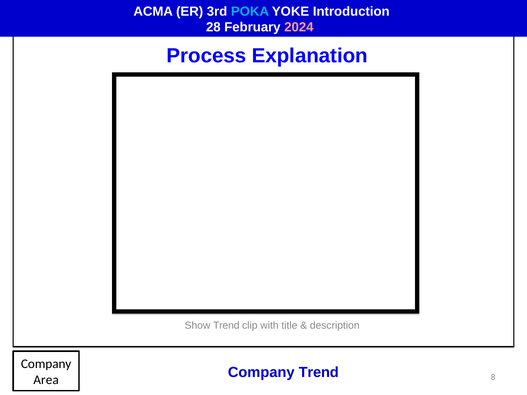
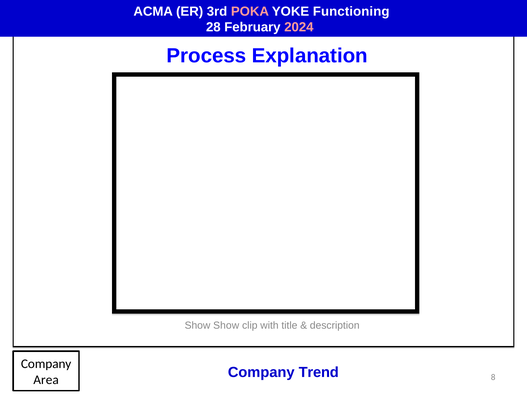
POKA colour: light blue -> pink (250, 11)
Introduction: Introduction -> Functioning (351, 11)
Show Trend: Trend -> Show (226, 326)
